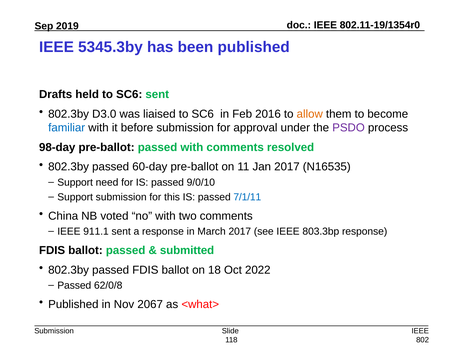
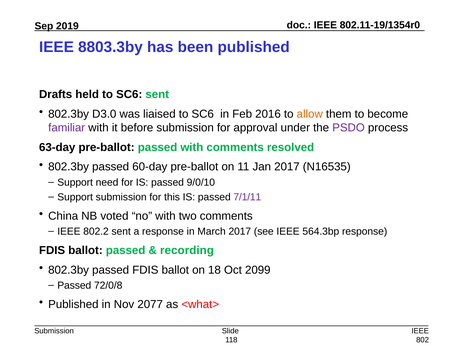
5345.3by: 5345.3by -> 8803.3by (110, 47)
familiar colour: blue -> purple (67, 127)
98-day: 98-day -> 63-day (57, 147)
7/1/11 colour: blue -> purple (247, 197)
911.1: 911.1 -> 802.2 (96, 231)
803.3bp: 803.3bp -> 564.3bp (321, 231)
submitted: submitted -> recording (187, 250)
2022: 2022 -> 2099 (258, 269)
62/0/8: 62/0/8 -> 72/0/8 (108, 285)
2067: 2067 -> 2077 (150, 304)
